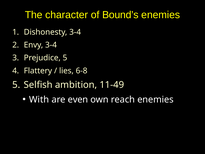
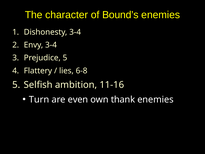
11-49: 11-49 -> 11-16 (112, 85)
With: With -> Turn (39, 99)
reach: reach -> thank (123, 99)
